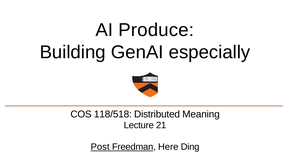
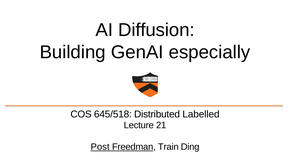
Produce: Produce -> Diffusion (156, 30)
118/518: 118/518 -> 645/518 (113, 114)
Meaning: Meaning -> Labelled (201, 114)
Here: Here -> Train (168, 147)
